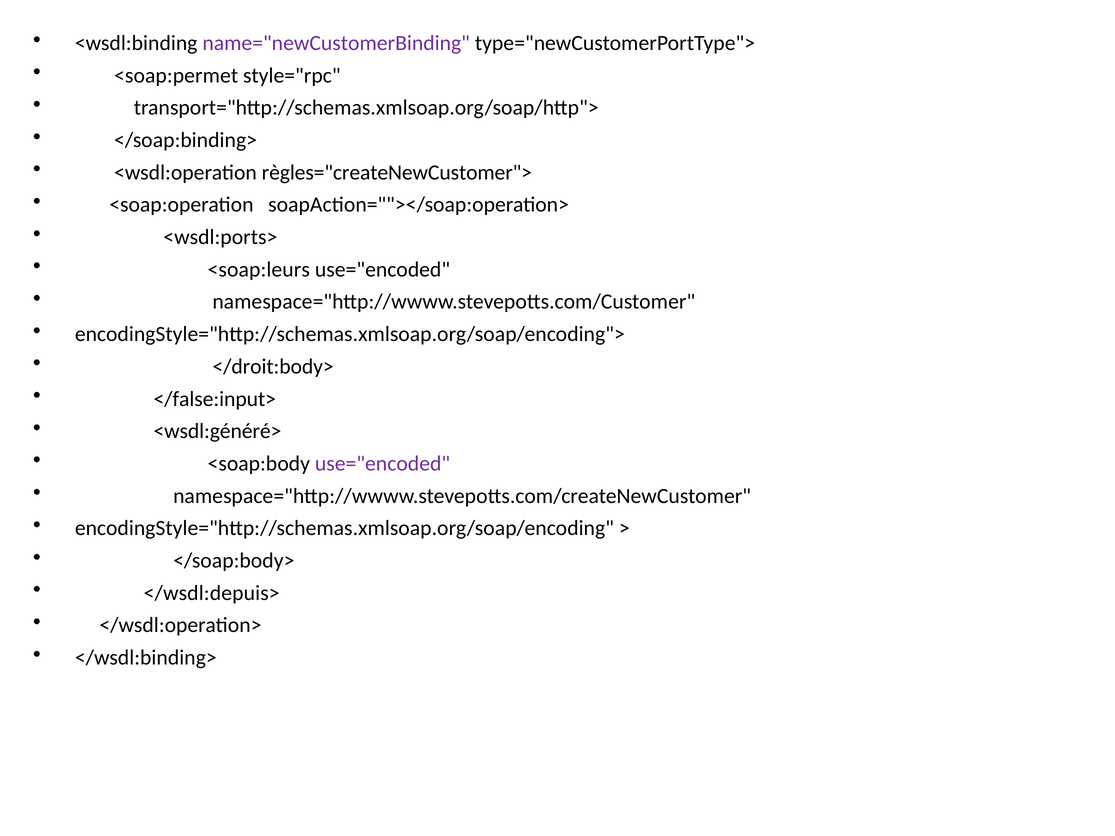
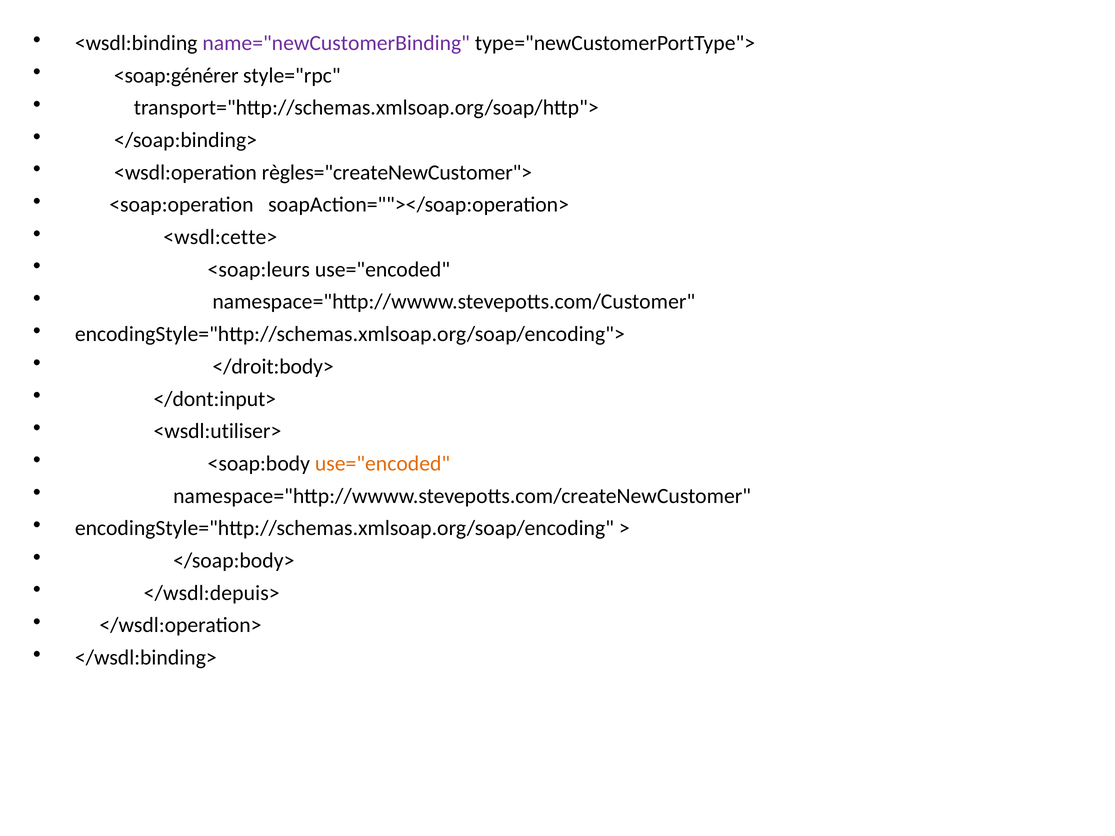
<soap:permet: <soap:permet -> <soap:générer (176, 75)
<wsdl:ports>: <wsdl:ports> -> <wsdl:cette> (220, 237)
</false:input>: </false:input> -> </dont:input> (215, 399)
<wsdl:généré>: <wsdl:généré> -> <wsdl:utiliser> (217, 431)
use="encoded colour: purple -> orange (383, 464)
